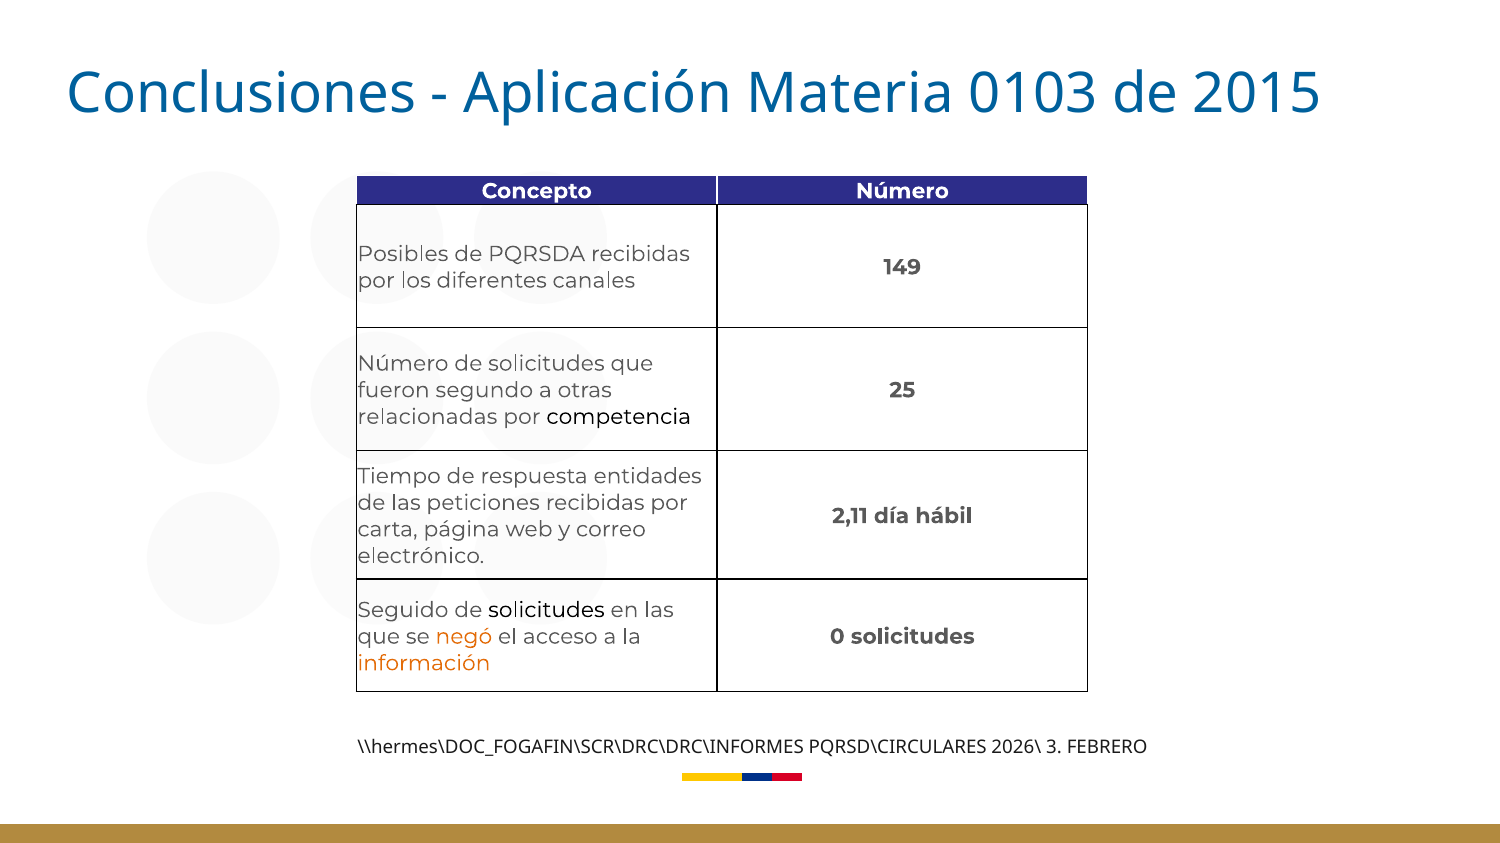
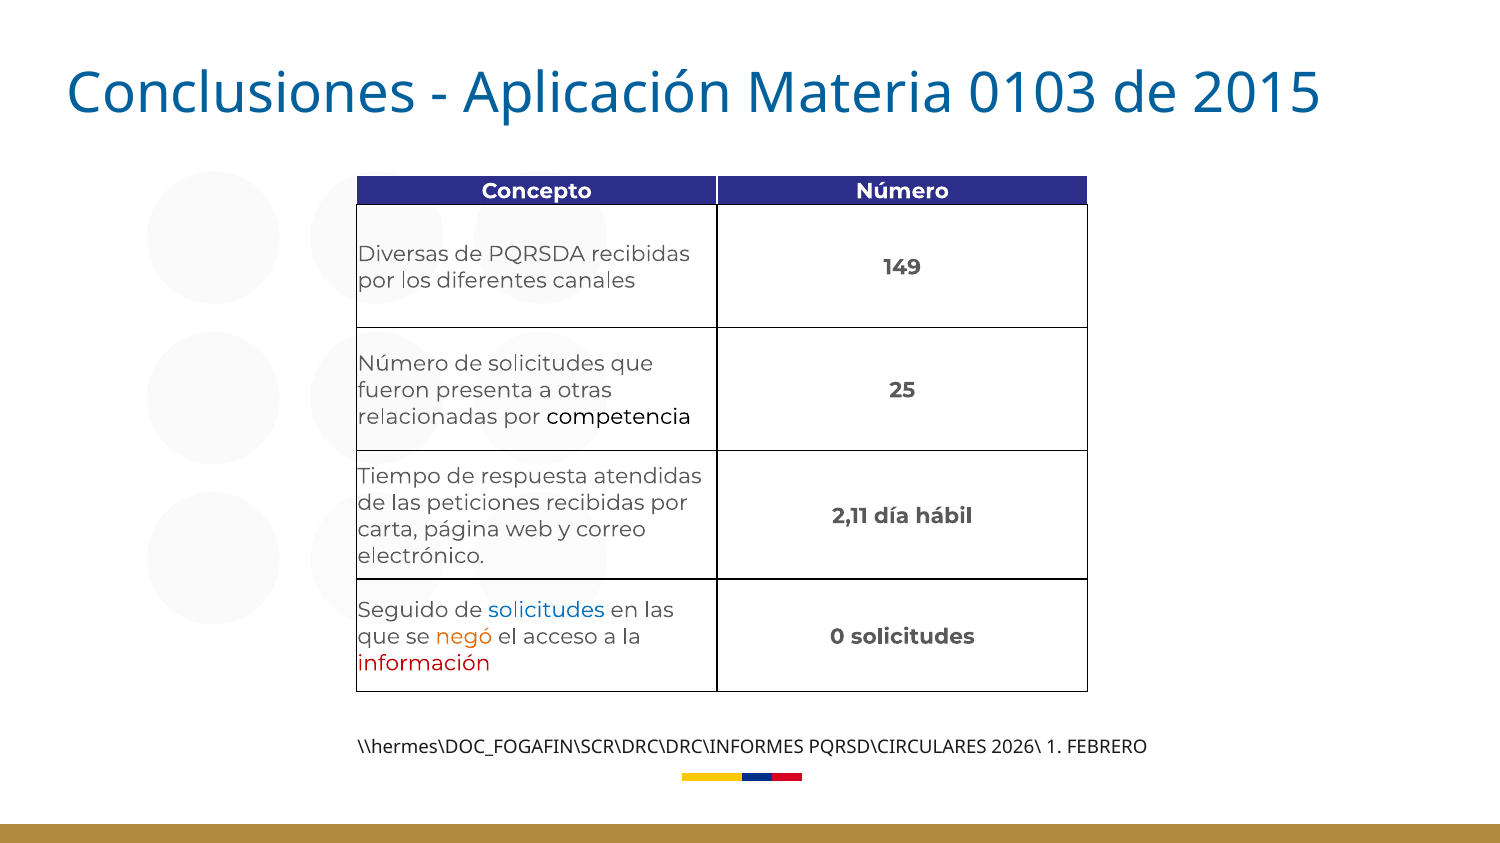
Posibles: Posibles -> Diversas (403, 254)
segundo: segundo -> presenta (484, 390)
entidades: entidades -> atendidas (648, 476)
solicitudes colour: black -> blue (546, 610)
información colour: orange -> red (424, 664)
3: 3 -> 1 (1054, 748)
